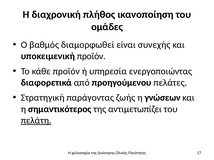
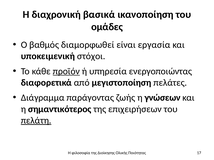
πλήθος: πλήθος -> βασικά (99, 14)
συνεχής: συνεχής -> εργασία (154, 45)
υποκειμενική προϊόν: προϊόν -> στόχοι (91, 56)
προϊόν underline: none -> present (66, 71)
προηγούμενου: προηγούμενου -> μεγιστοποίηση (122, 83)
Στρατηγική: Στρατηγική -> Διάγραμμα (43, 98)
αντιμετωπίζει: αντιμετωπίζει -> επιχειρήσεων (135, 109)
